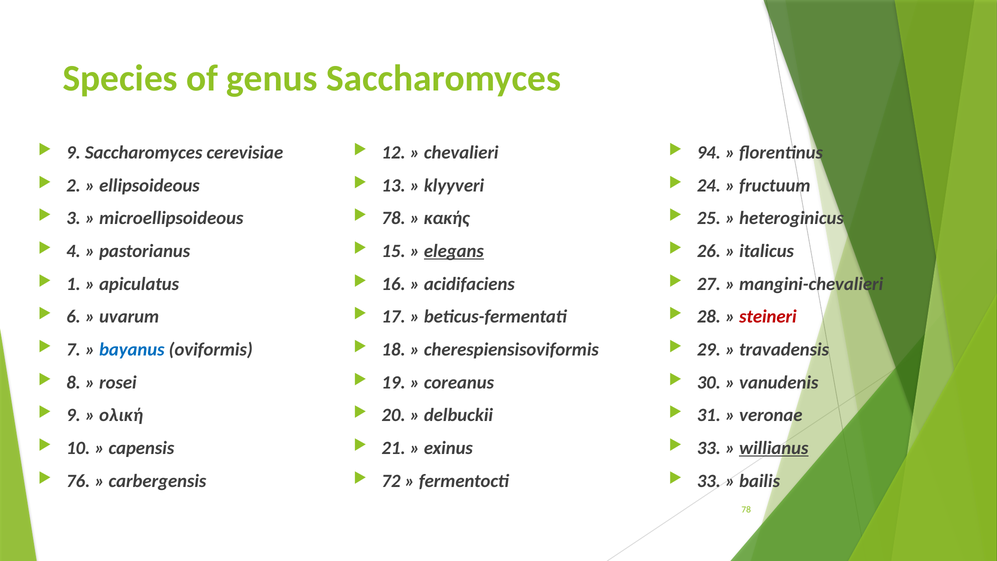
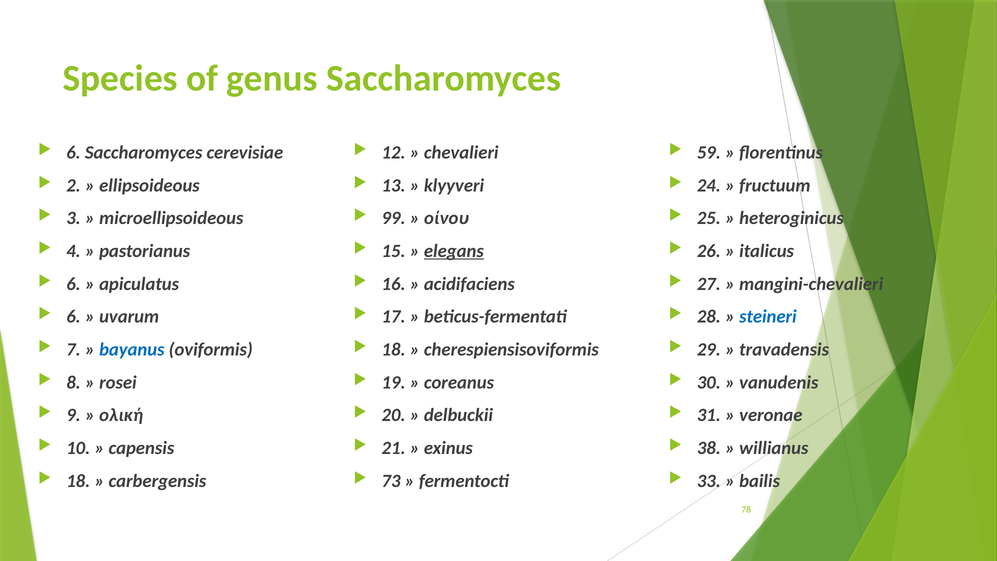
9: 9 -> 6 (73, 153)
94: 94 -> 59 (709, 153)
78: 78 -> 99 (394, 218)
κακής: κακής -> οίνου (446, 218)
1: 1 -> 6 (73, 284)
steineri colour: red -> blue (768, 317)
33: 33 -> 38 (709, 448)
willianus underline: present -> none (774, 448)
76: 76 -> 18 (78, 481)
72: 72 -> 73 (391, 481)
